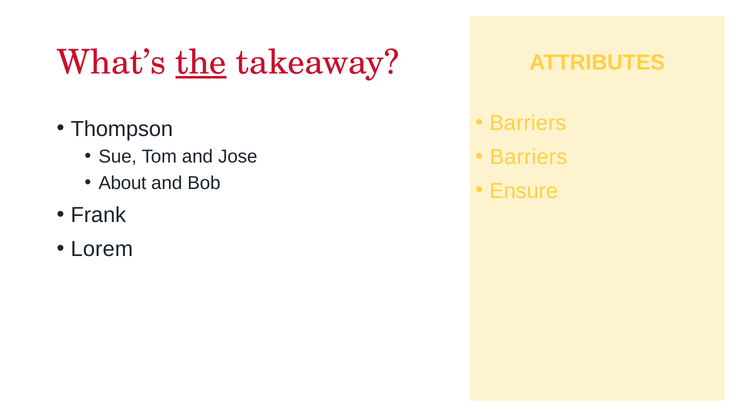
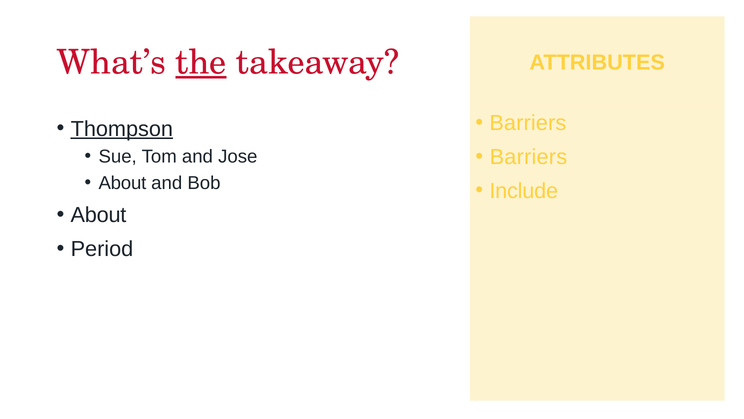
Thompson underline: none -> present (122, 129)
Ensure: Ensure -> Include (524, 191)
Frank: Frank -> About (98, 215)
Lorem: Lorem -> Period (102, 249)
